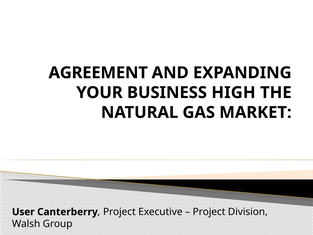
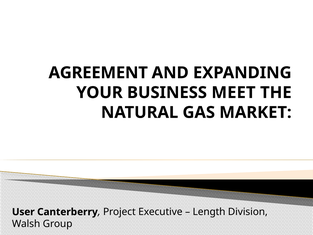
HIGH: HIGH -> MEET (233, 92)
Project: Project -> Length (209, 212)
